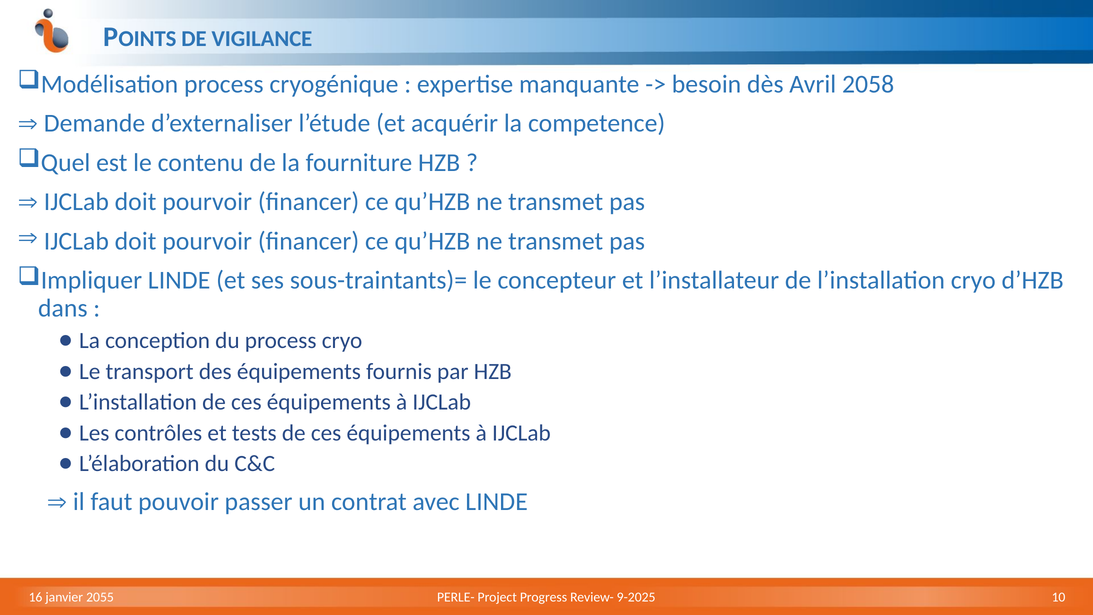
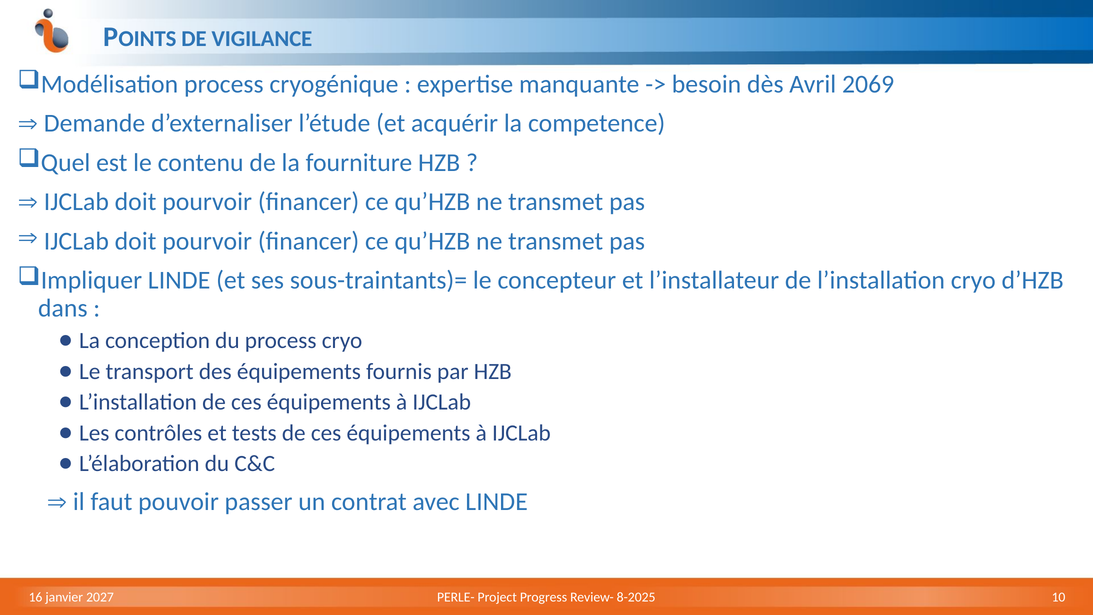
2058: 2058 -> 2069 (868, 84)
2055: 2055 -> 2027 (100, 597)
9-2025: 9-2025 -> 8-2025 (636, 597)
